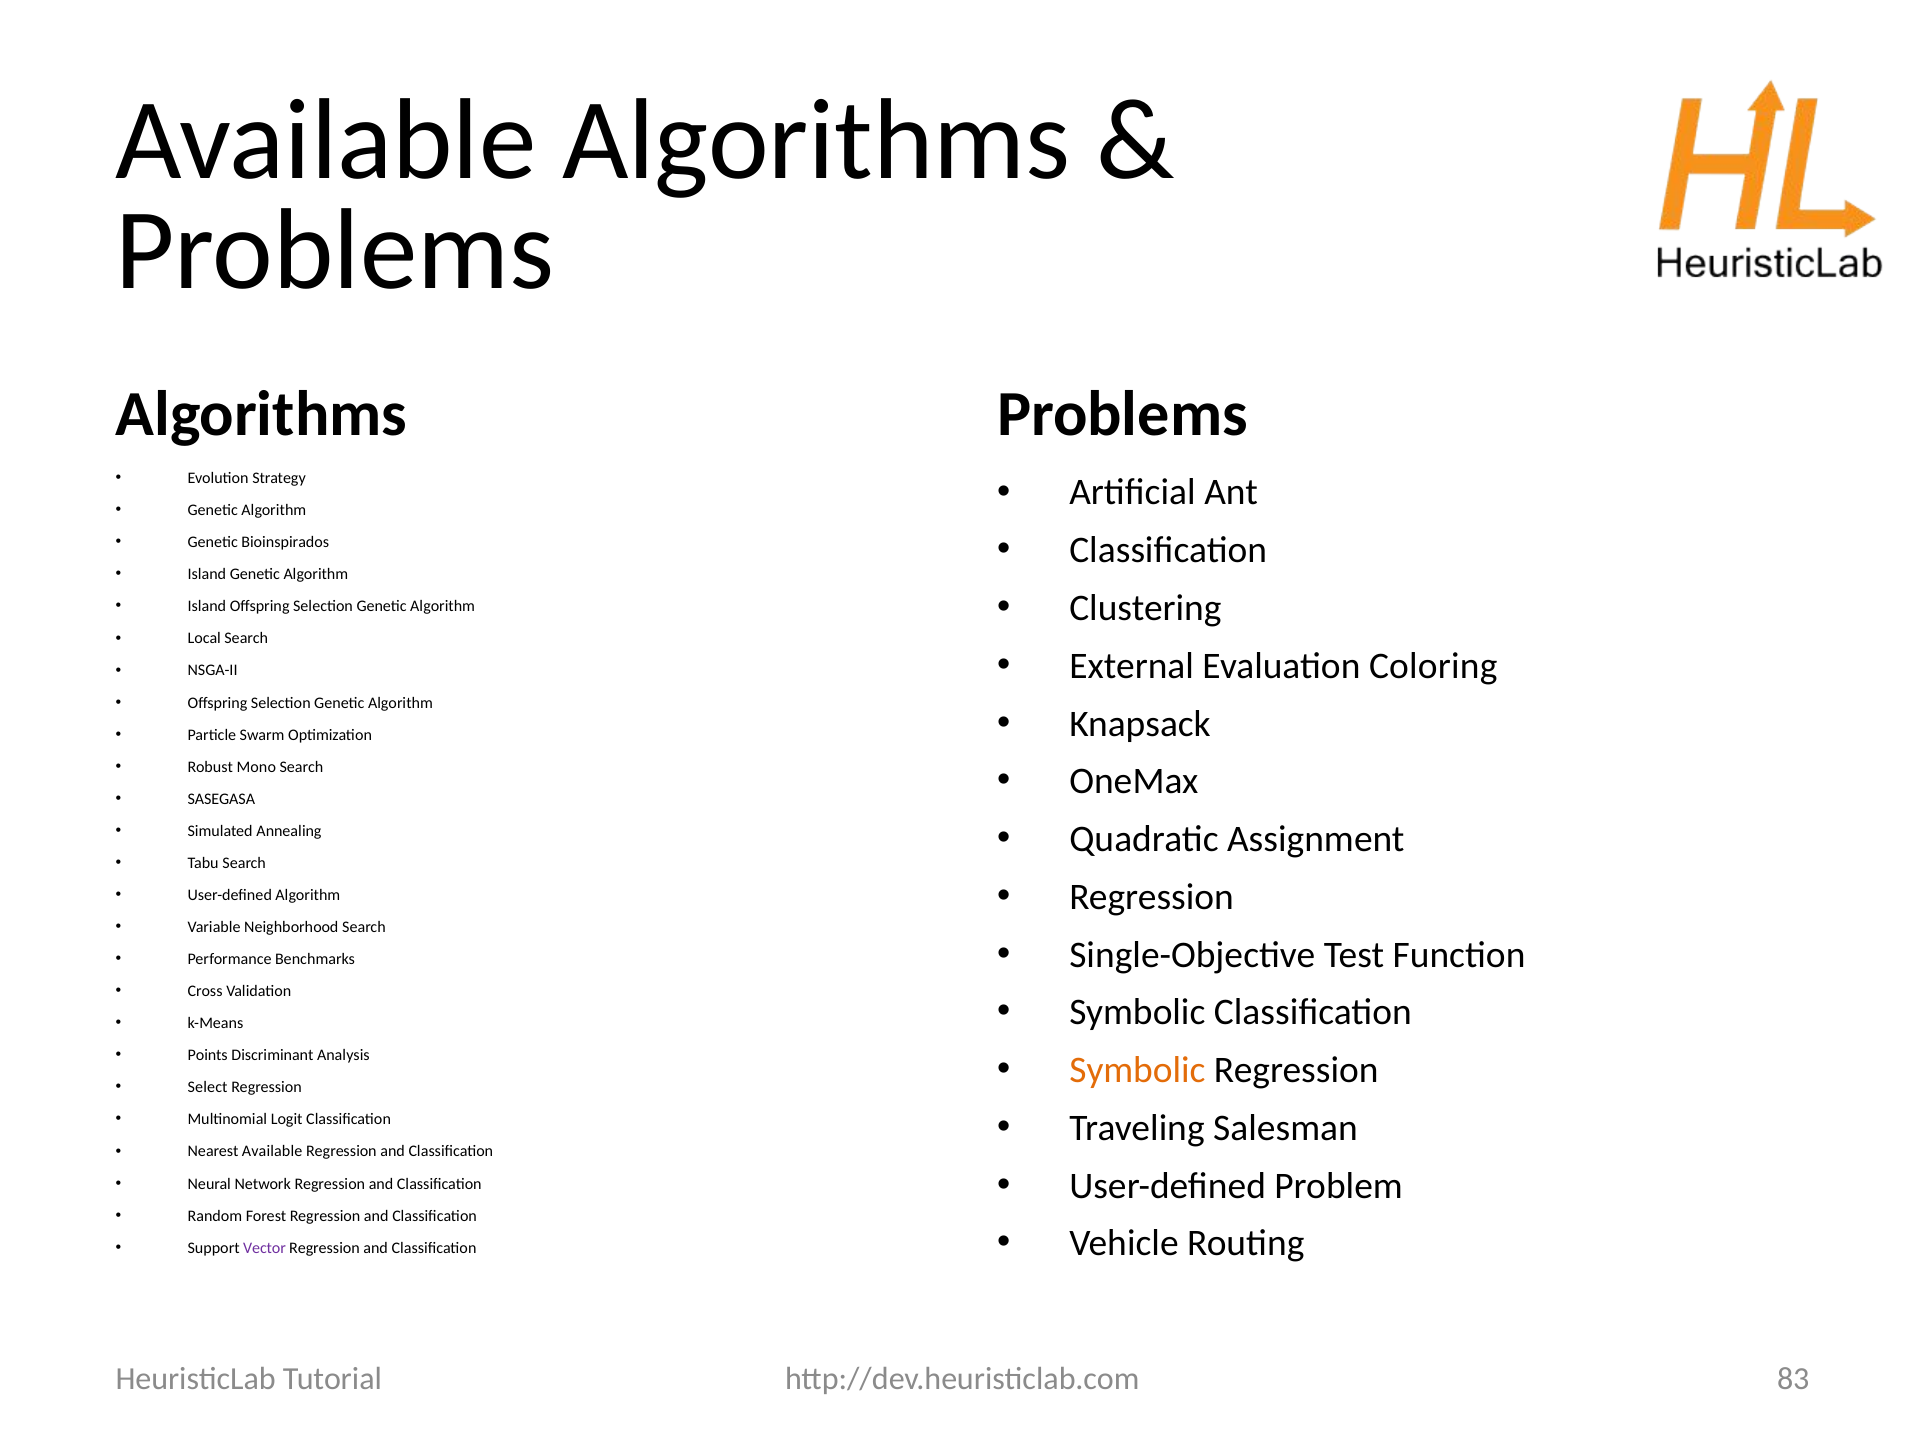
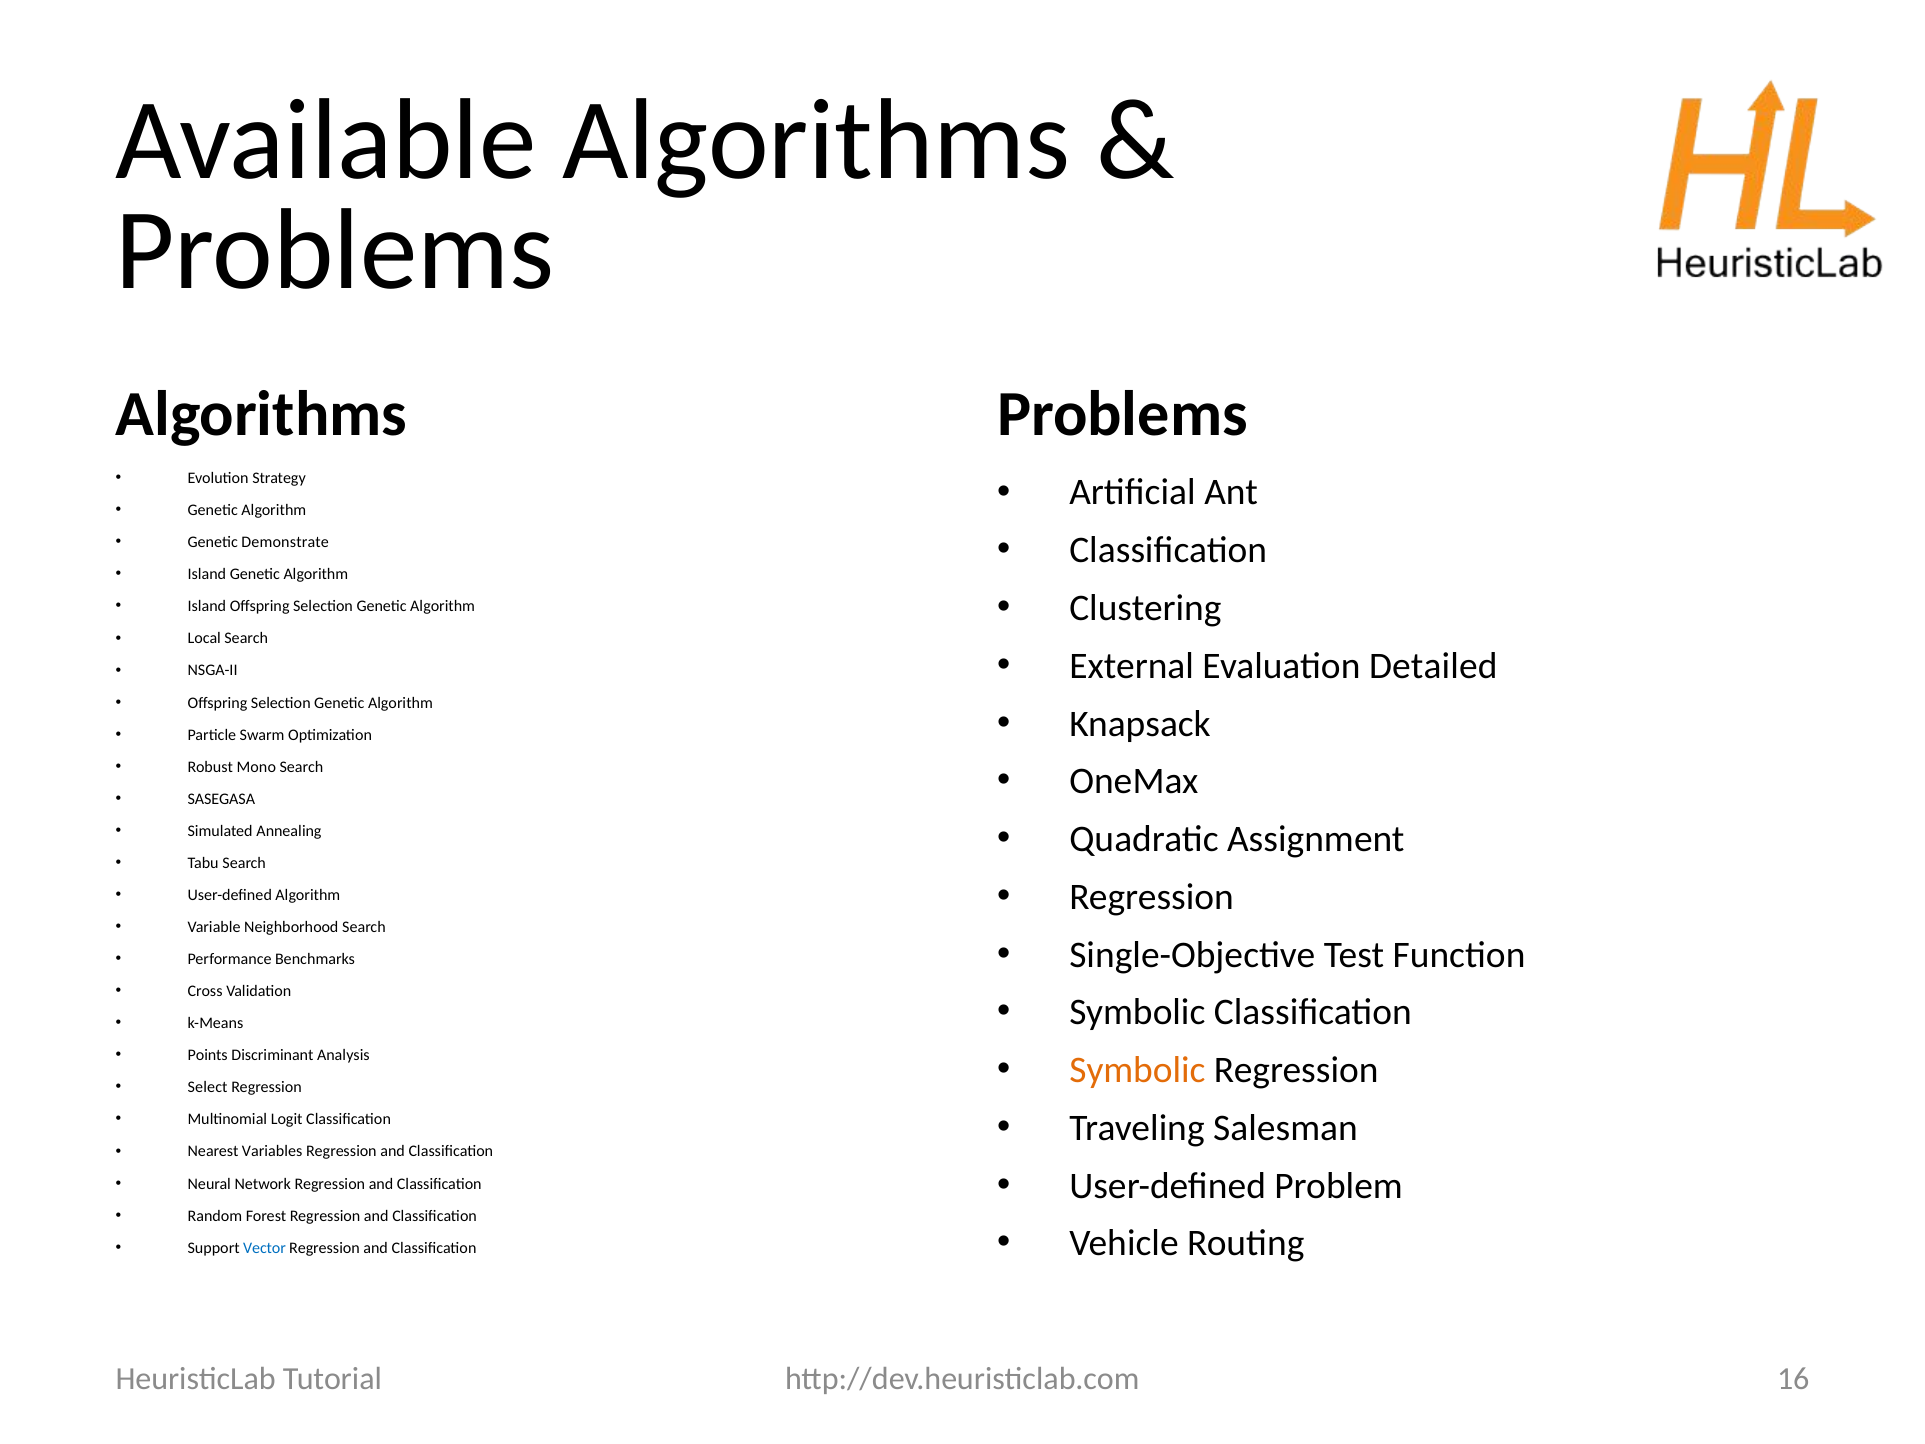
Bioinspirados: Bioinspirados -> Demonstrate (285, 542)
Coloring: Coloring -> Detailed (1433, 666)
Nearest Available: Available -> Variables (272, 1151)
Vector colour: purple -> blue (265, 1248)
83: 83 -> 16 (1793, 1378)
